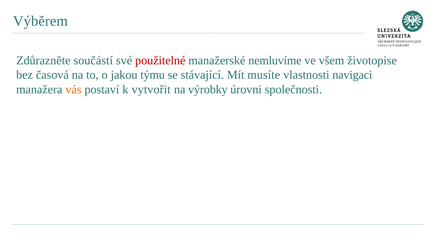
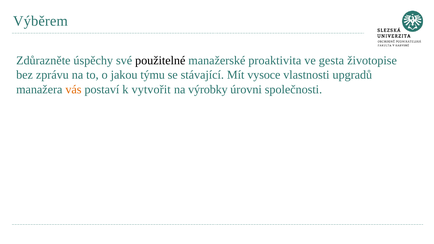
součástí: součástí -> úspěchy (93, 61)
použitelné colour: red -> black (160, 61)
nemluvíme: nemluvíme -> proaktivita (275, 61)
všem: všem -> gesta (331, 61)
časová: časová -> zprávu (52, 75)
musíte: musíte -> vysoce (264, 75)
navigaci: navigaci -> upgradů (352, 75)
